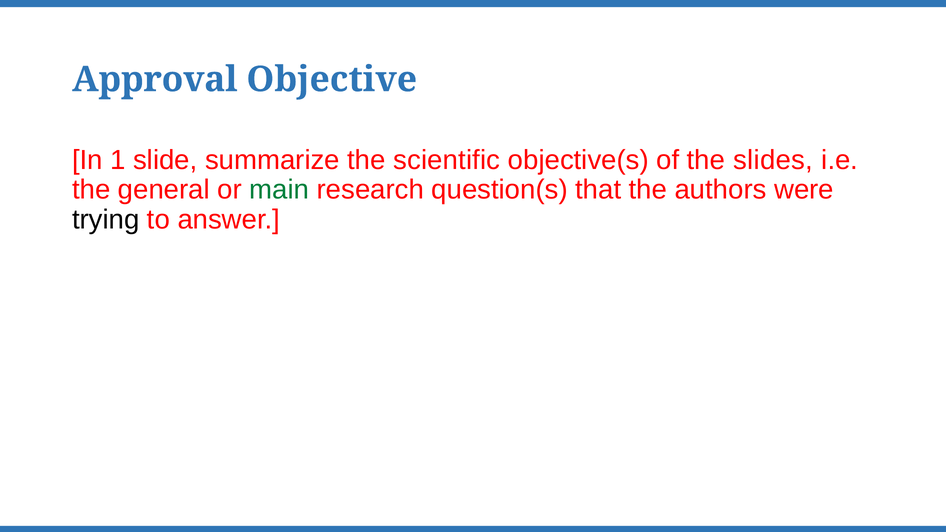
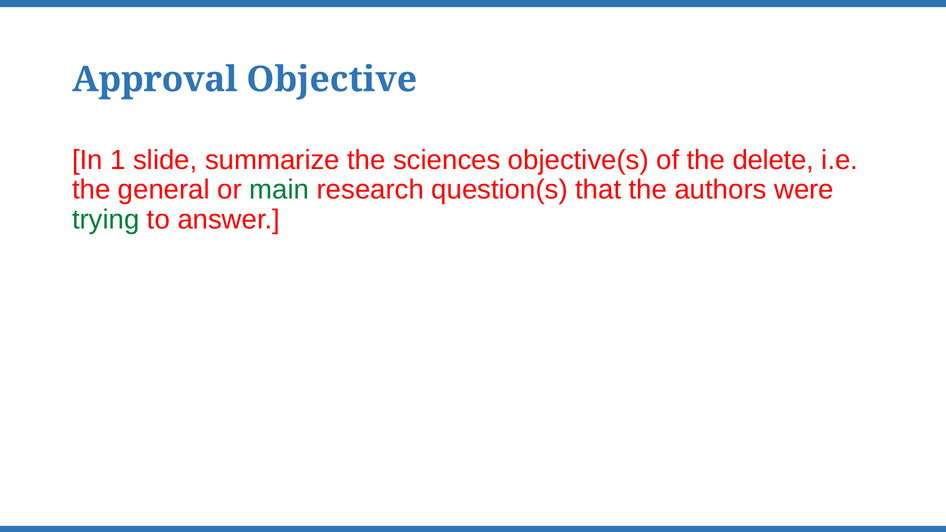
scientific: scientific -> sciences (447, 160)
slides: slides -> delete (773, 160)
trying colour: black -> green (106, 220)
